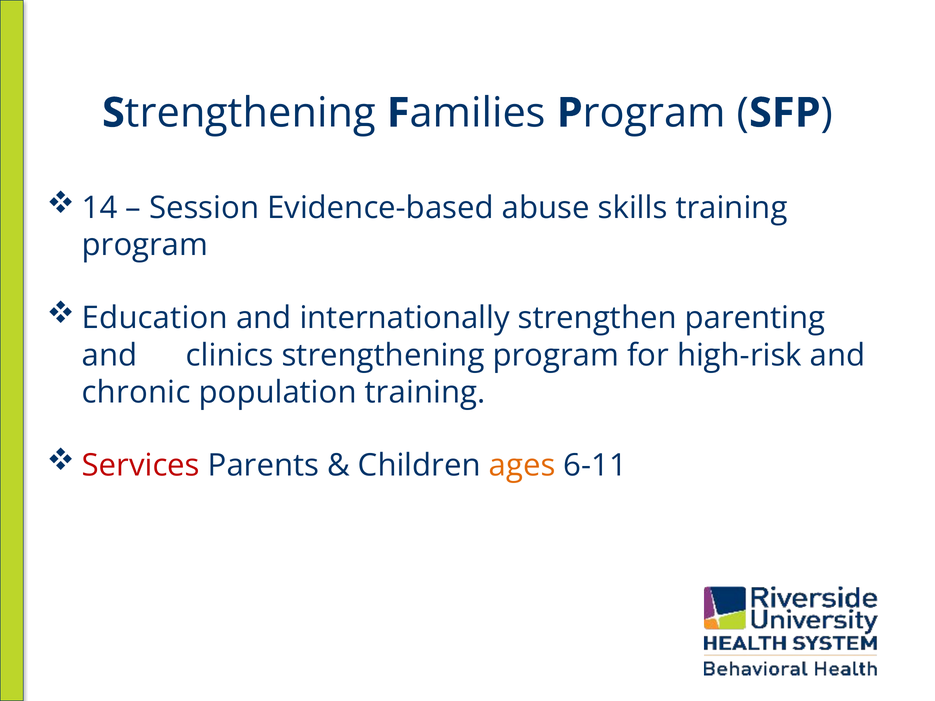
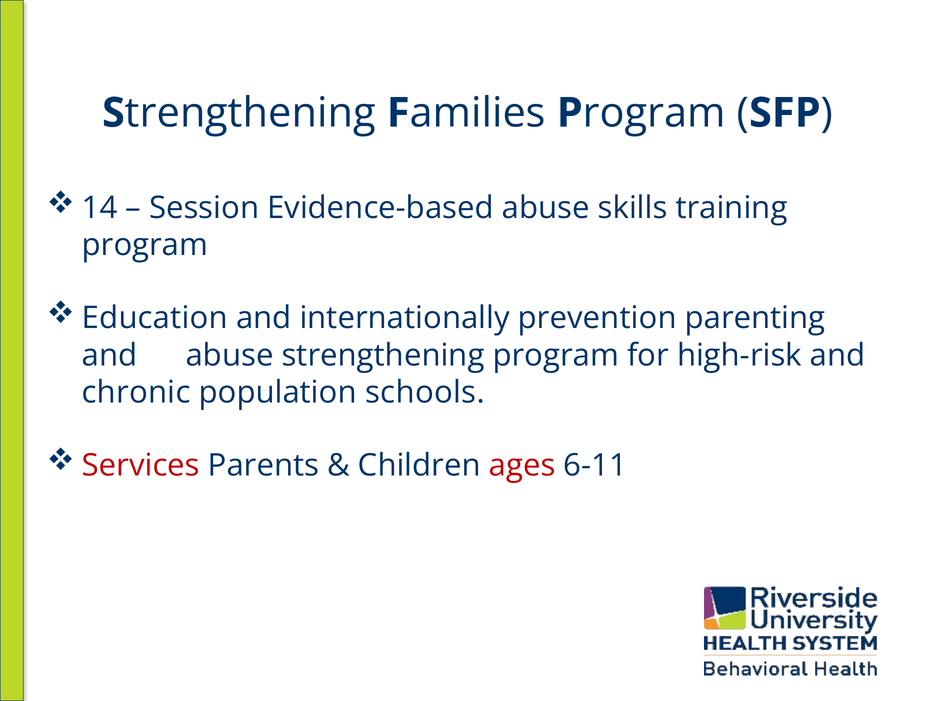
strengthen: strengthen -> prevention (597, 318)
and clinics: clinics -> abuse (230, 355)
population training: training -> schools (425, 393)
ages colour: orange -> red (522, 465)
